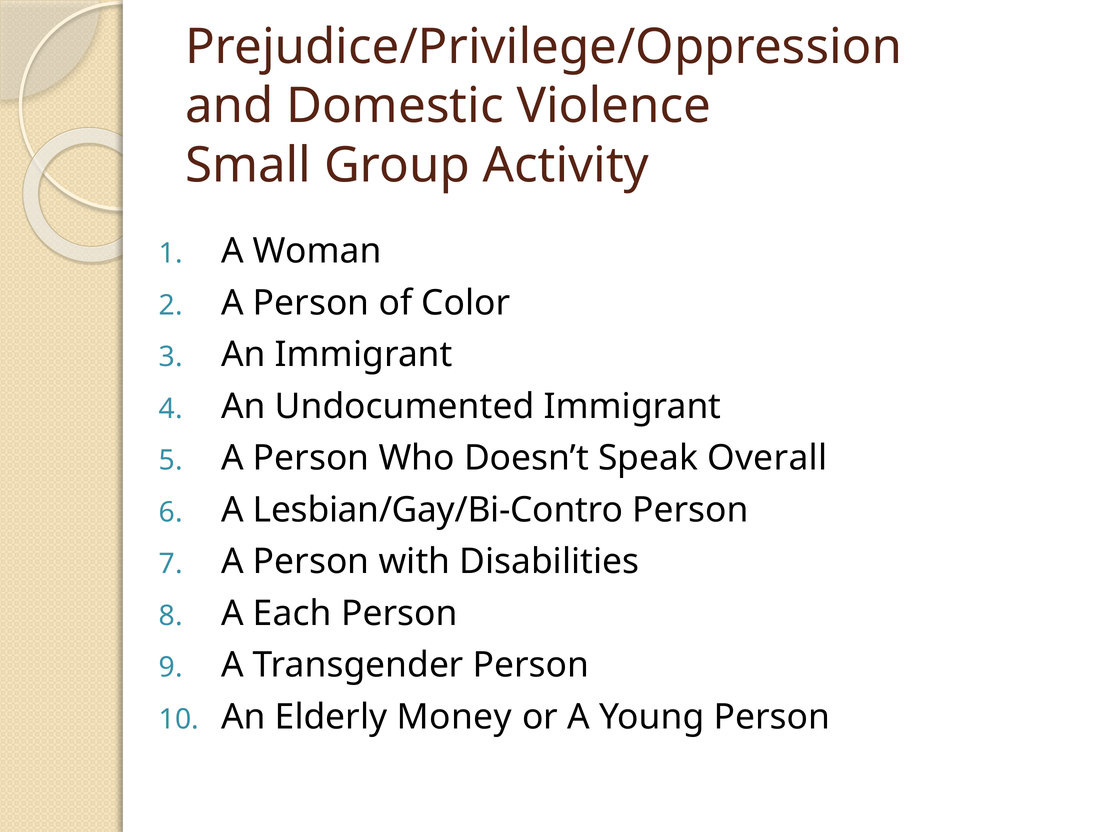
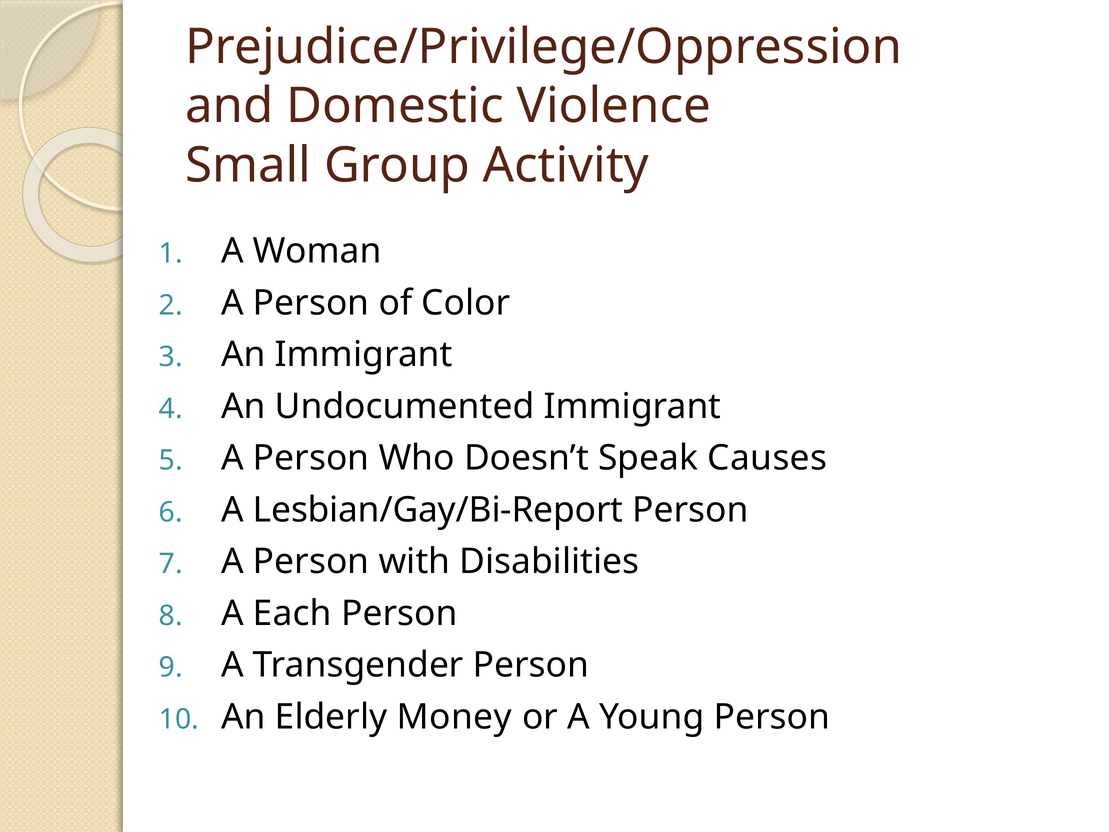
Overall: Overall -> Causes (767, 458)
Lesbian/Gay/Bi-Contro: Lesbian/Gay/Bi-Contro -> Lesbian/Gay/Bi-Report (438, 510)
